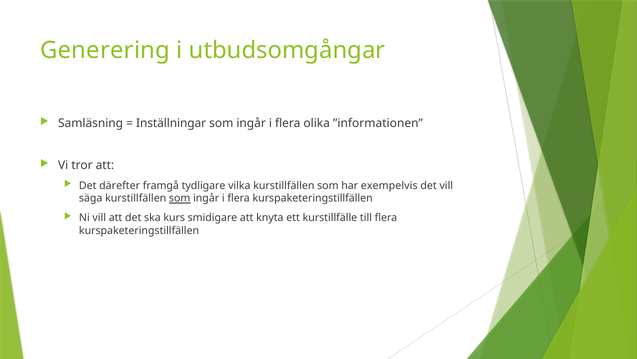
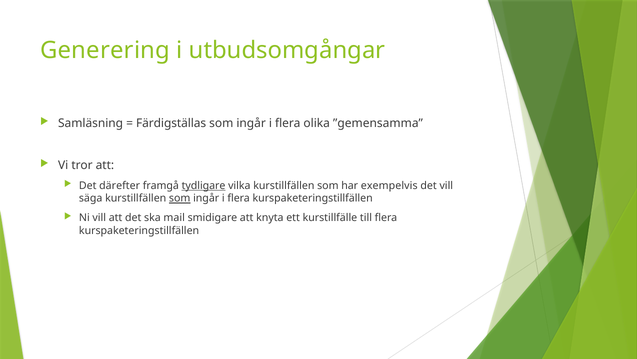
Inställningar: Inställningar -> Färdigställas (171, 123)
”informationen: ”informationen -> ”gemensamma (378, 123)
tydligare underline: none -> present (204, 185)
kurs: kurs -> mail (174, 217)
